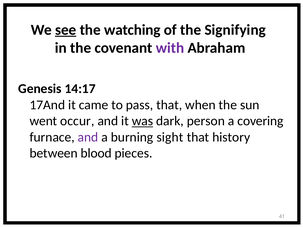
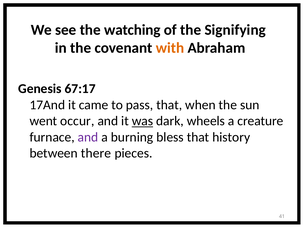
see underline: present -> none (66, 30)
with colour: purple -> orange (170, 48)
14:17: 14:17 -> 67:17 (80, 89)
person: person -> wheels (206, 121)
covering: covering -> creature (260, 121)
sight: sight -> bless (170, 137)
blood: blood -> there (96, 153)
